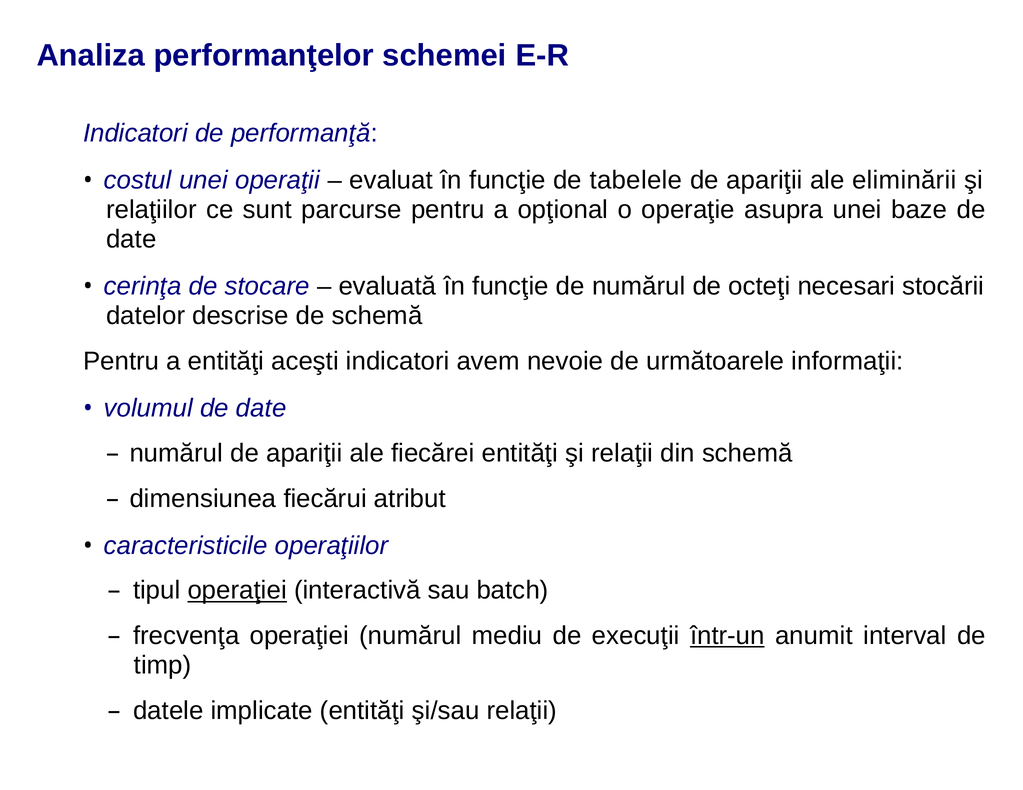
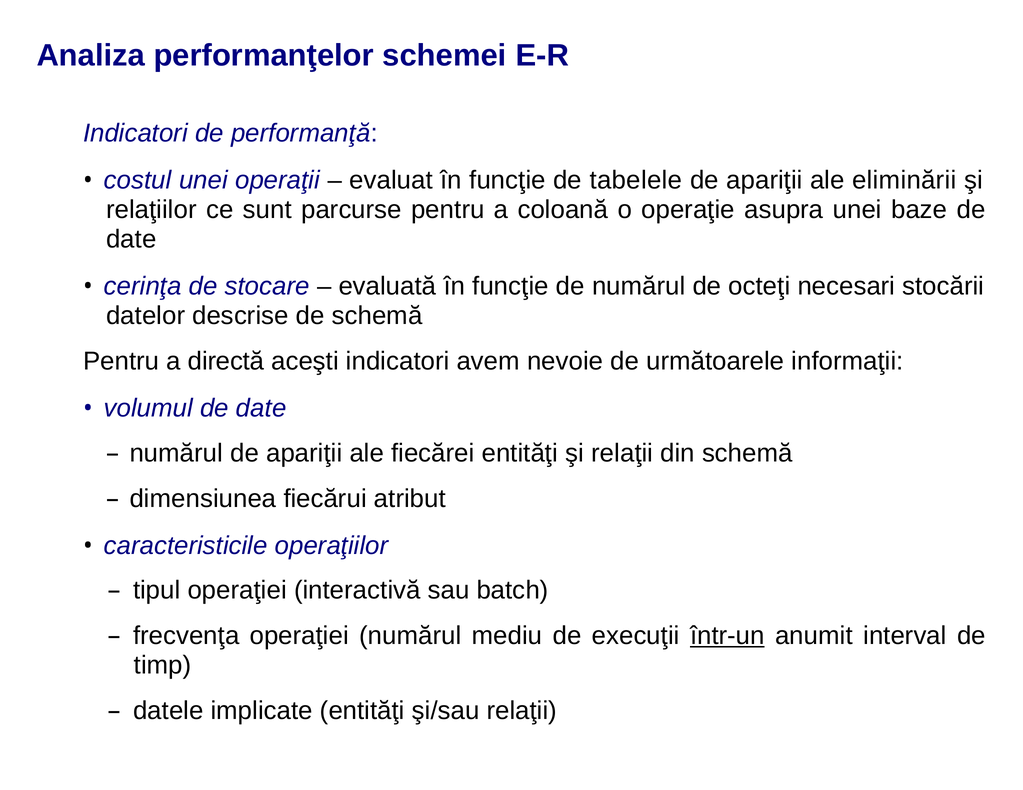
opţional: opţional -> coloană (563, 210)
a entităţi: entităţi -> directă (226, 361)
operaţiei underline: present -> none (237, 591)
